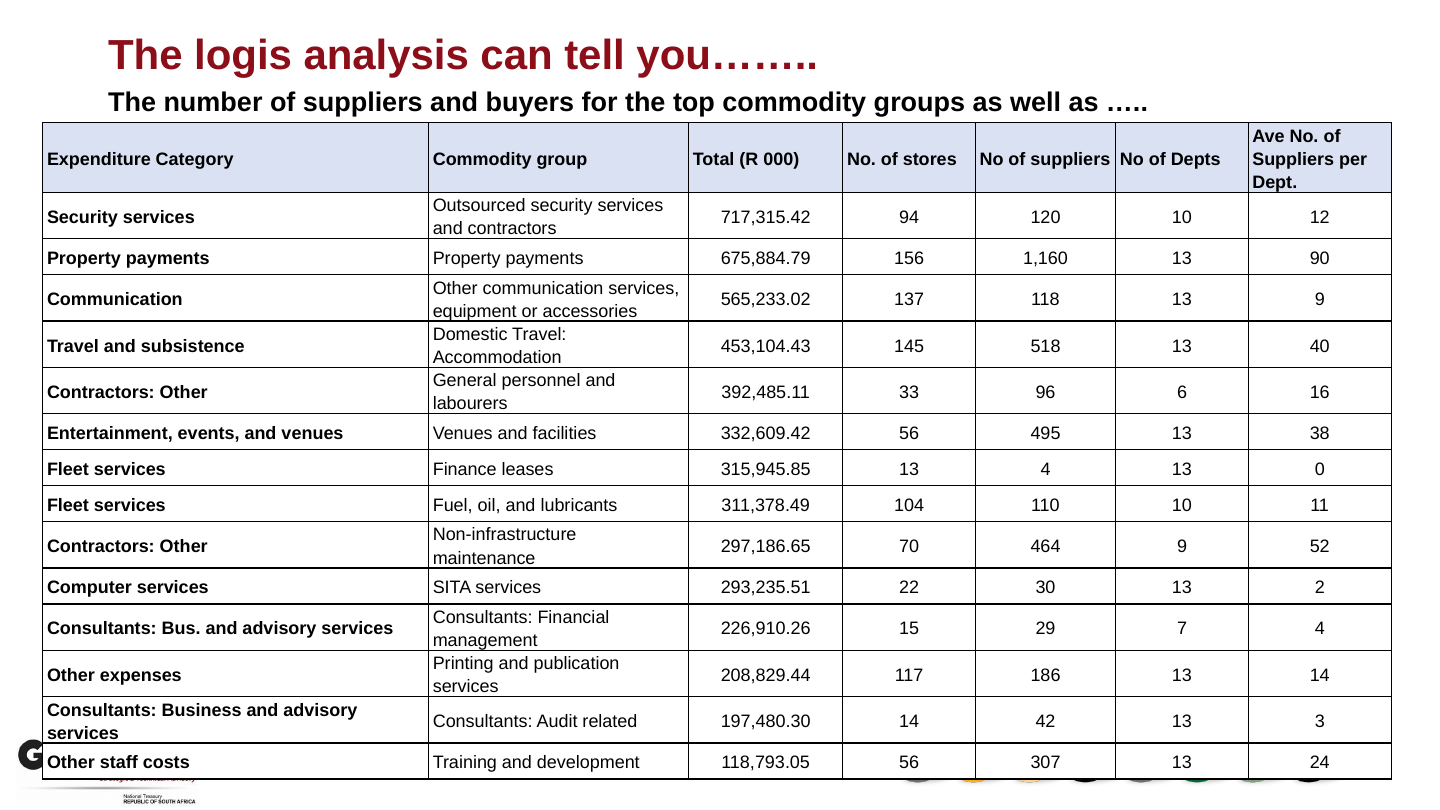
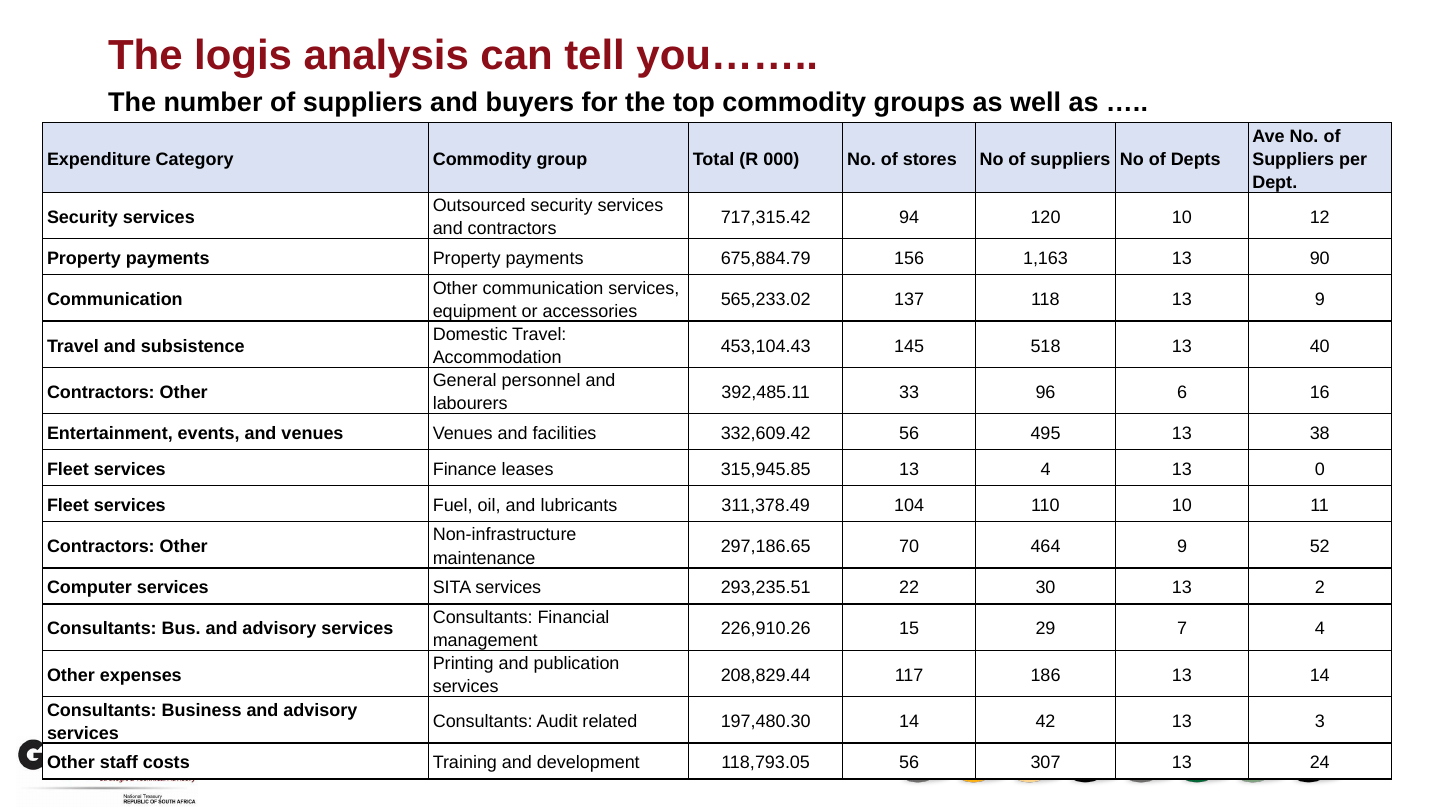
1,160: 1,160 -> 1,163 (1045, 259)
